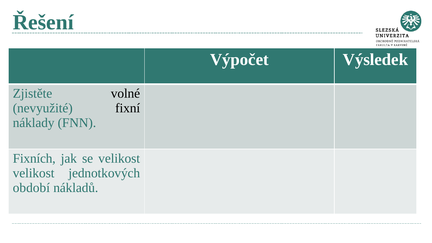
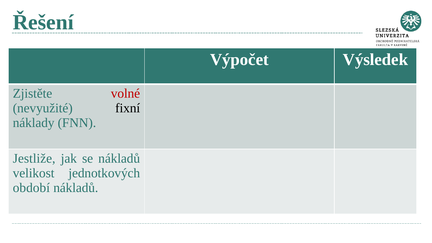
volné colour: black -> red (125, 94)
Fixních: Fixních -> Jestliže (34, 159)
se velikost: velikost -> nákladů (119, 159)
